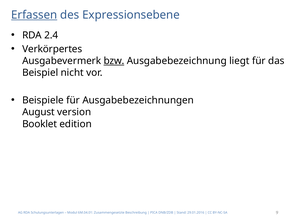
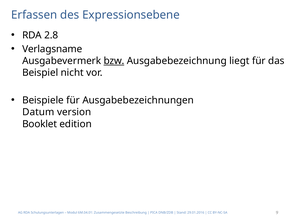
Erfassen underline: present -> none (34, 15)
2.4: 2.4 -> 2.8 (51, 35)
Verkörpertes: Verkörpertes -> Verlagsname (52, 49)
August: August -> Datum (38, 112)
